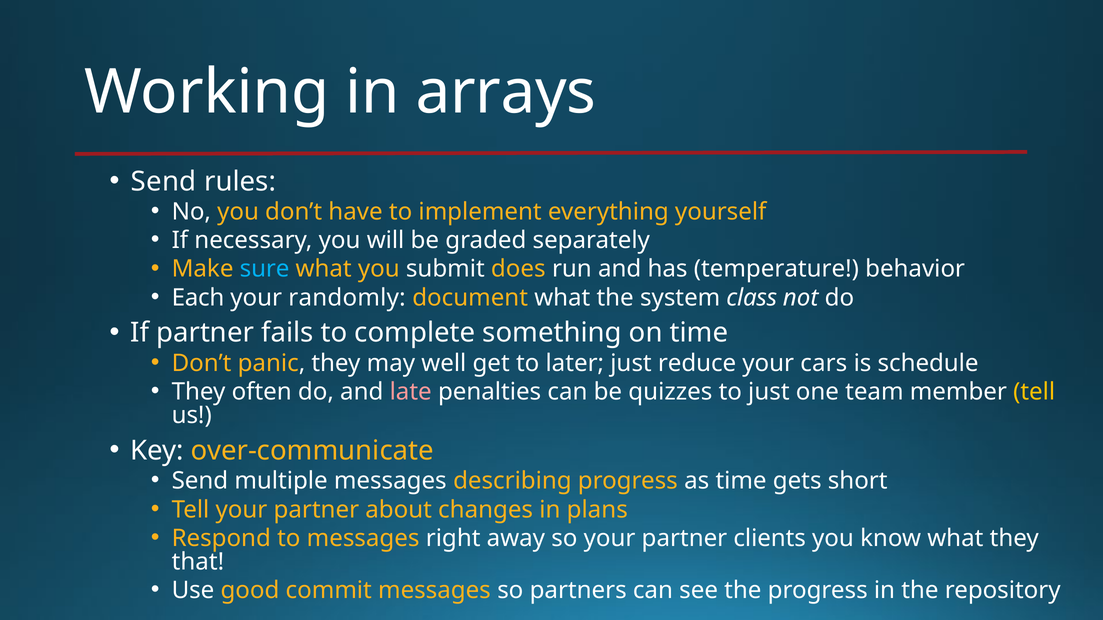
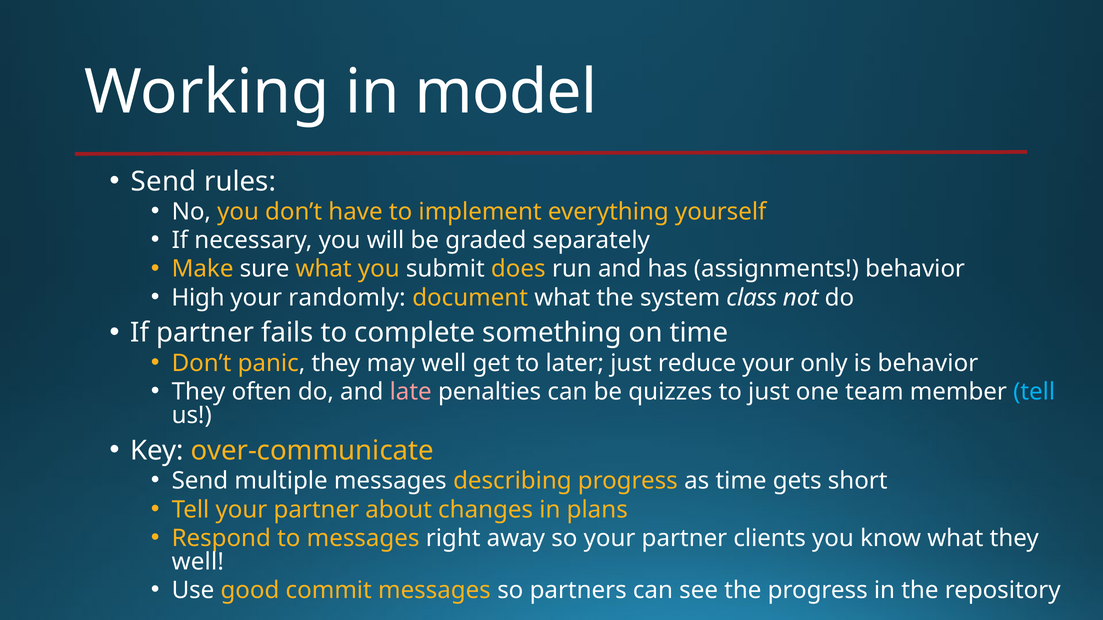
arrays: arrays -> model (506, 93)
sure colour: light blue -> white (265, 269)
temperature: temperature -> assignments (776, 269)
Each: Each -> High (198, 298)
cars: cars -> only (824, 364)
is schedule: schedule -> behavior (928, 364)
tell colour: yellow -> light blue (1034, 392)
that: that -> well (198, 562)
